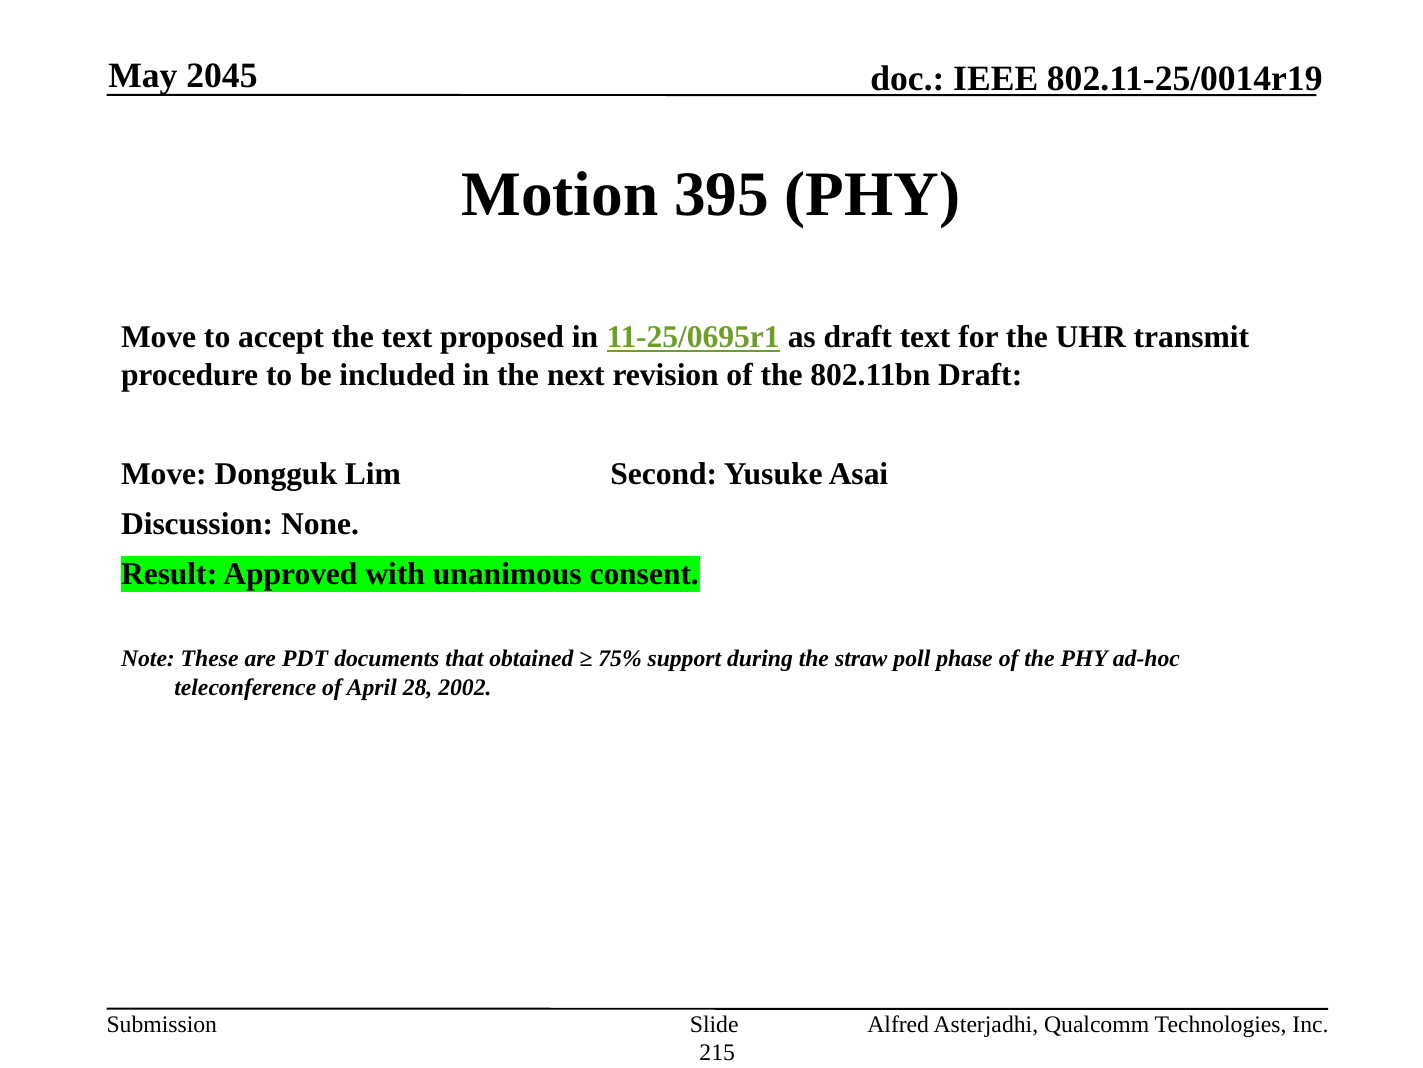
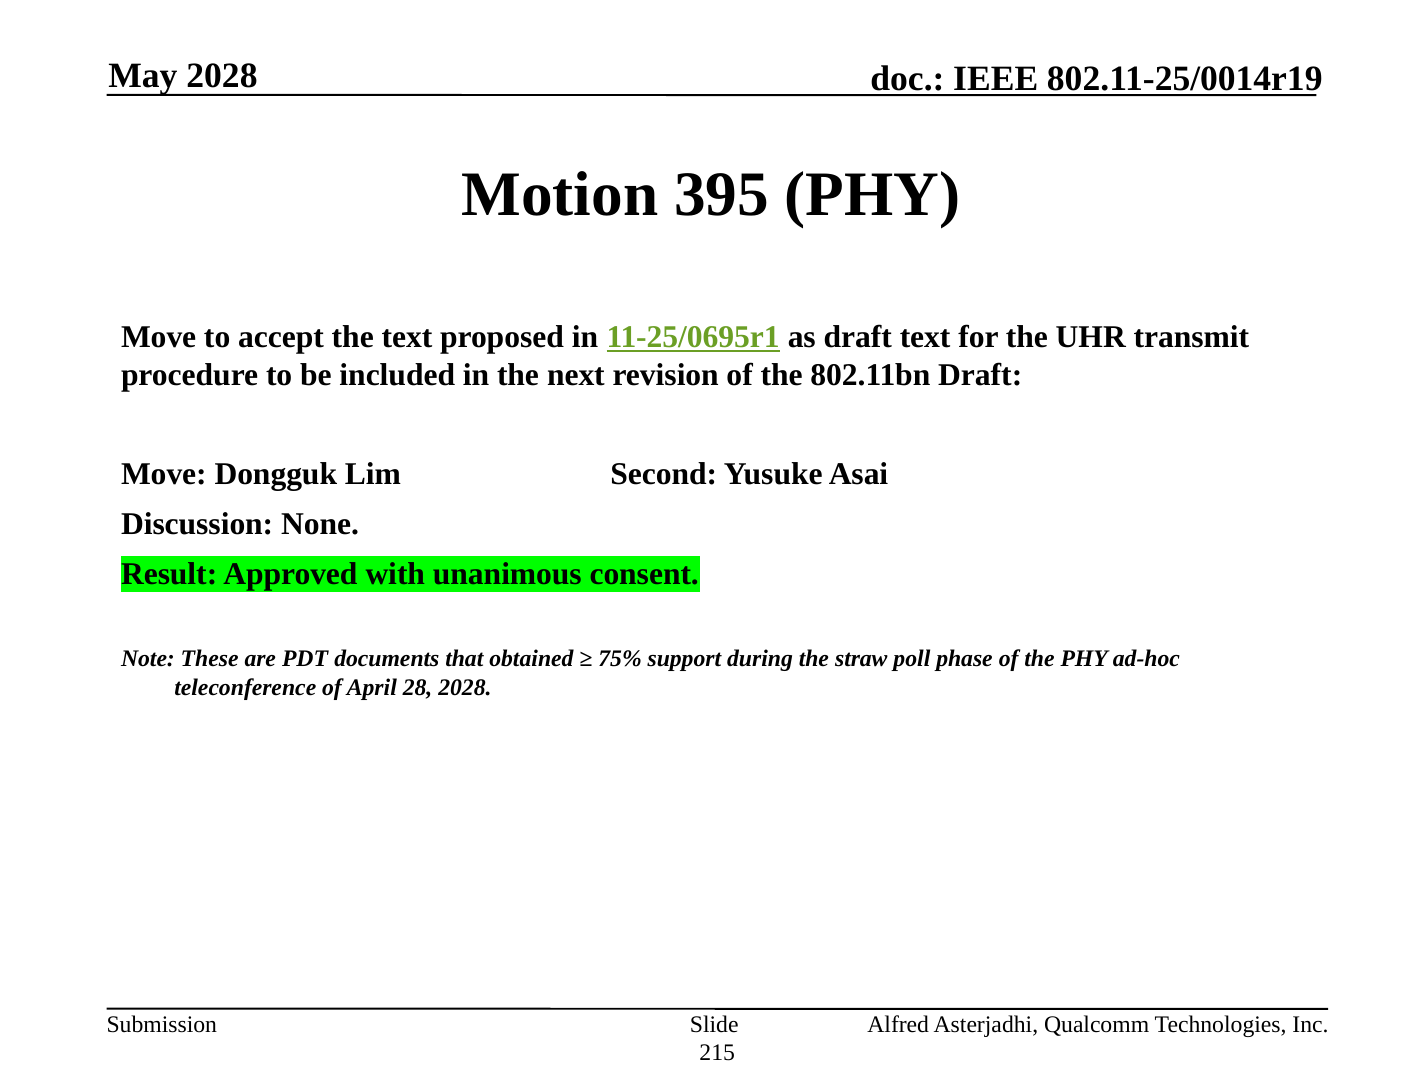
May 2045: 2045 -> 2028 (222, 75)
28 2002: 2002 -> 2028 (465, 687)
